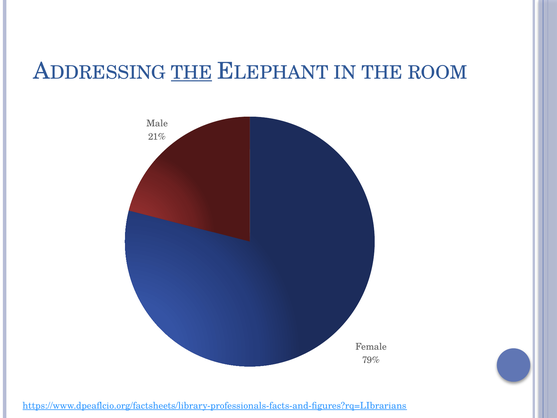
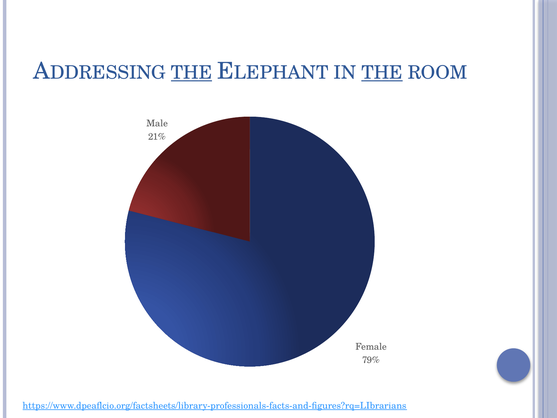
THE underline: none -> present (382, 73)
